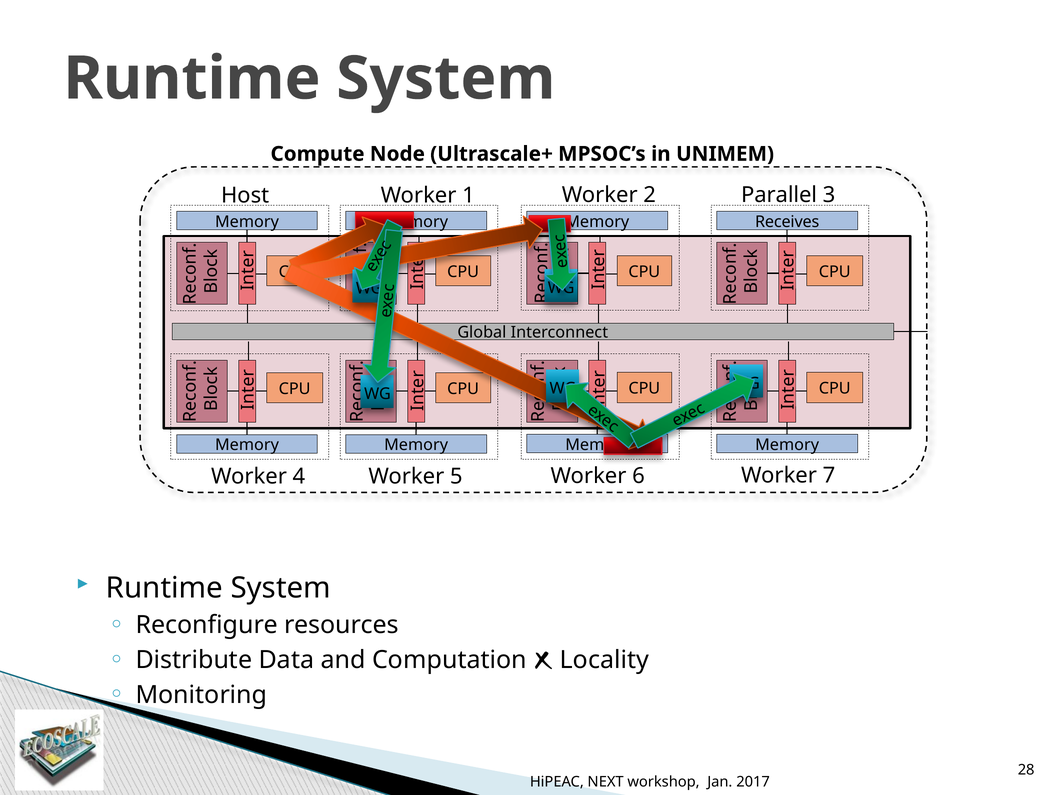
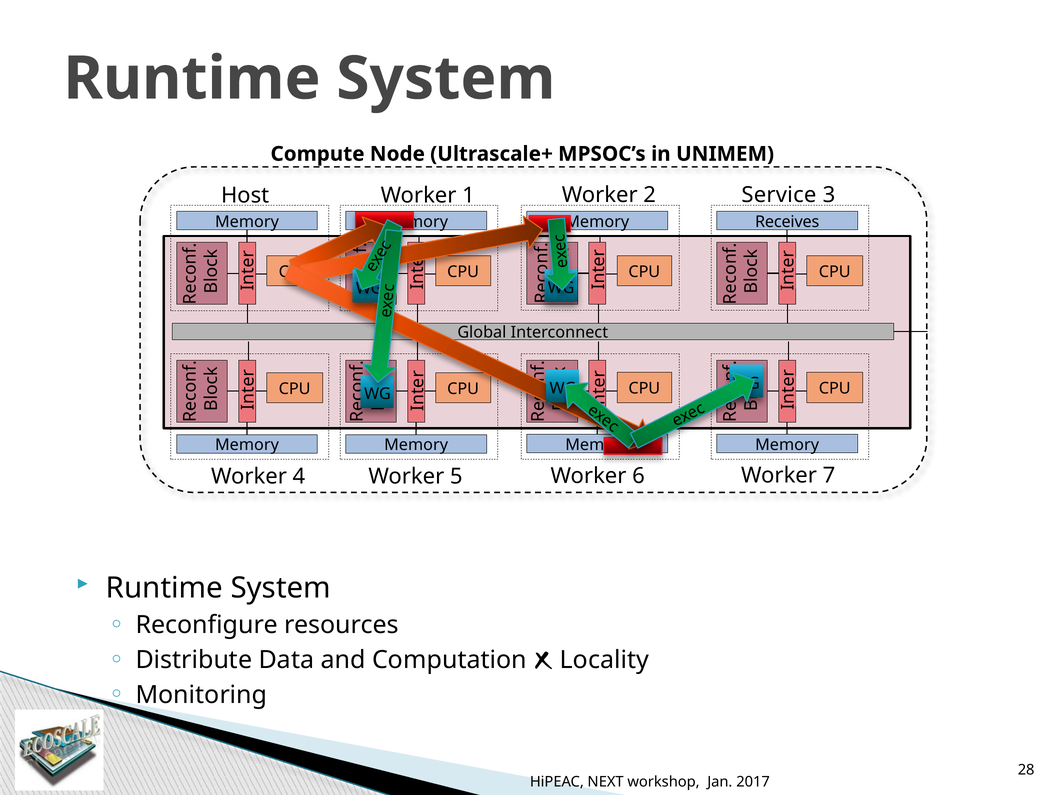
Parallel: Parallel -> Service (779, 195)
